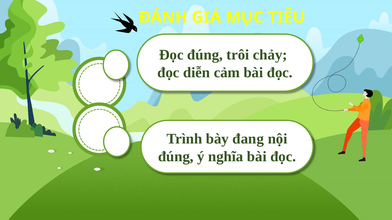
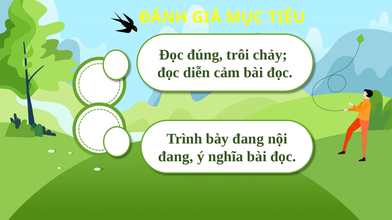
đúng: đúng -> đang (176, 157)
